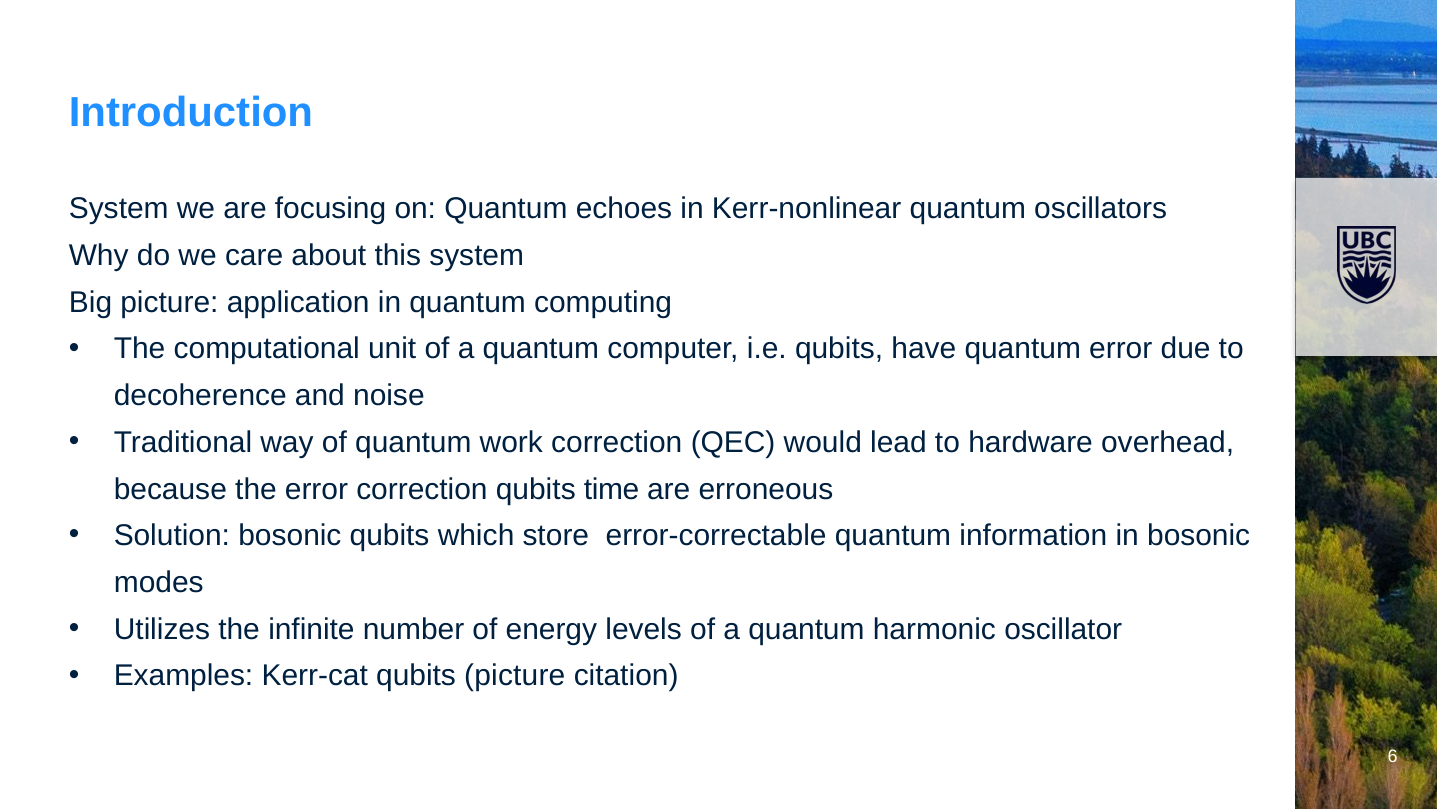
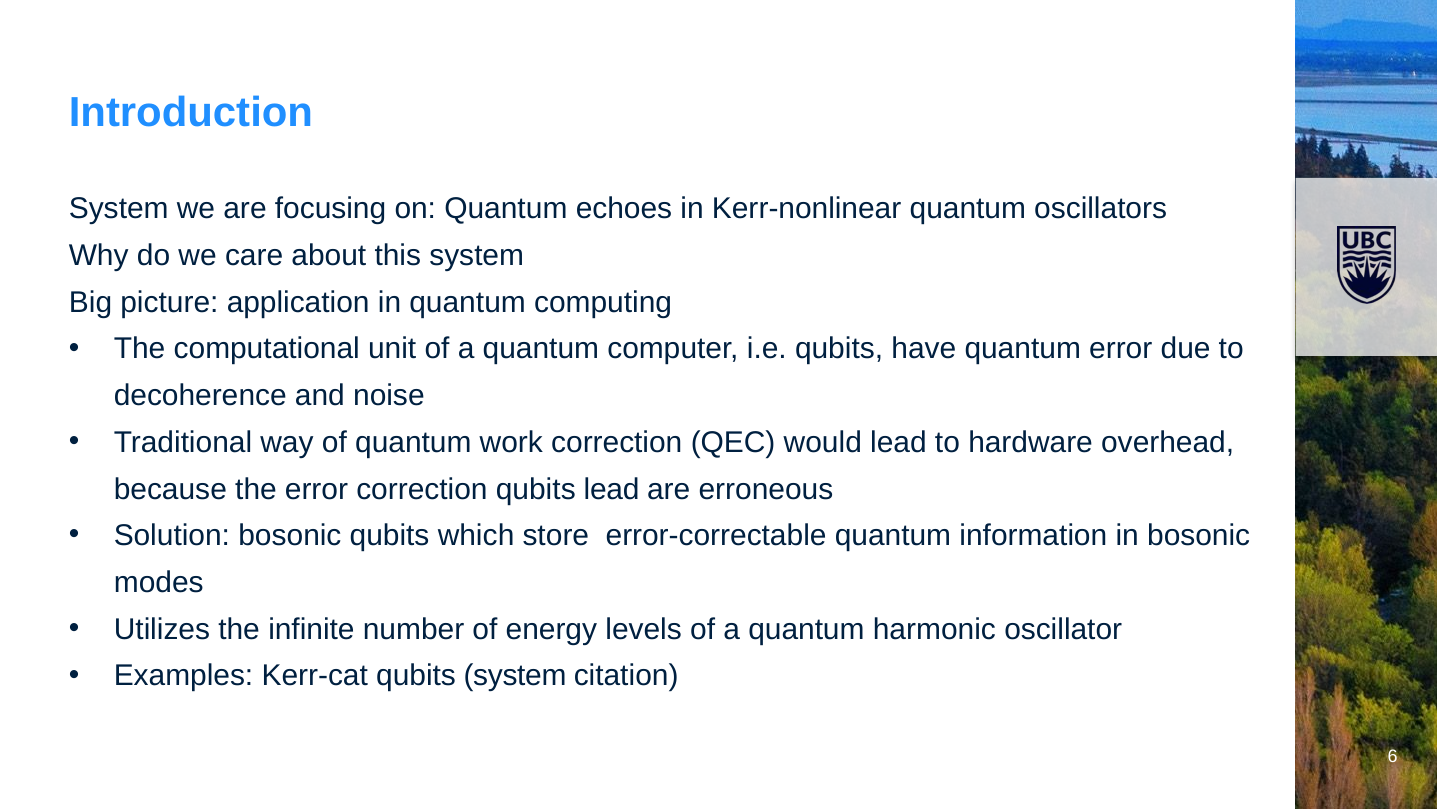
qubits time: time -> lead (612, 489)
qubits picture: picture -> system (515, 675)
